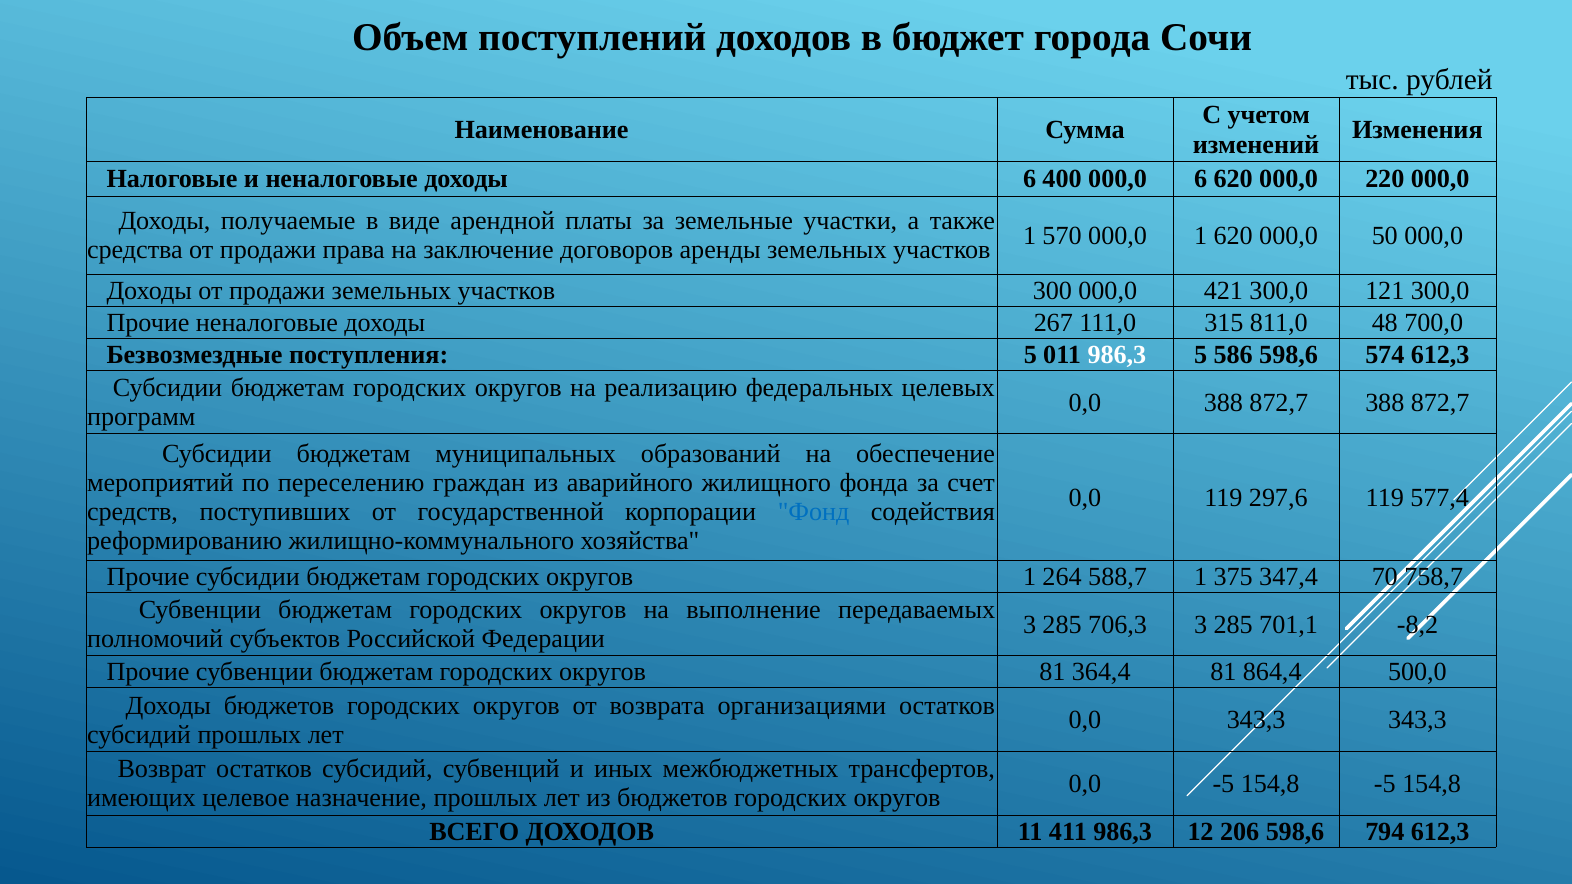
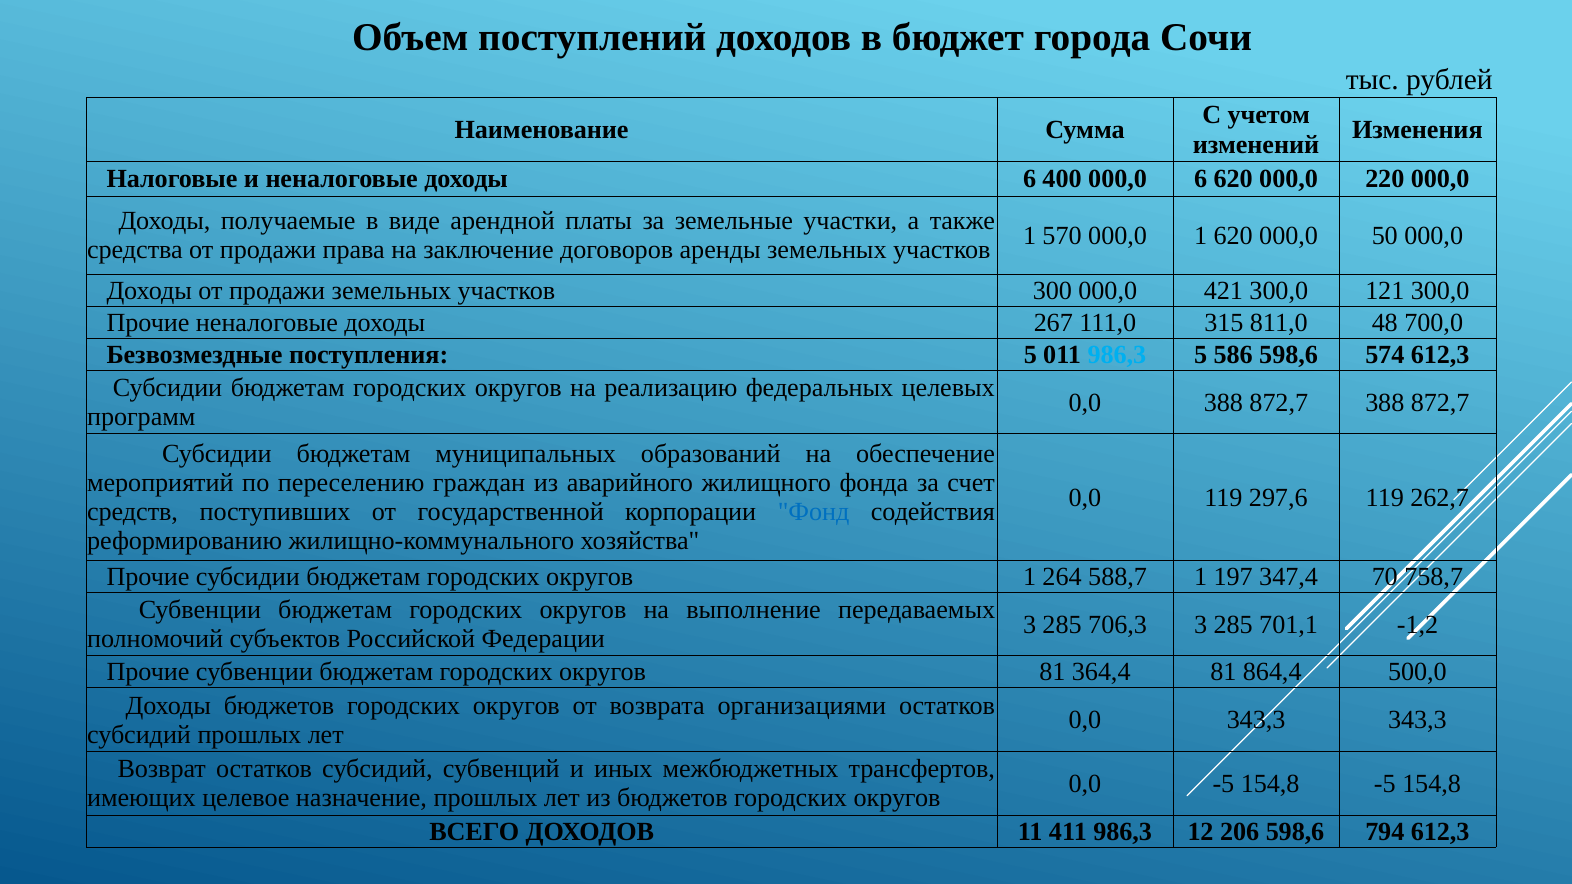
986,3 colour: white -> light blue (1117, 355)
577,4: 577,4 -> 262,7 (1440, 498)
375: 375 -> 197 (1233, 577)
-8,2: -8,2 -> -1,2 (1418, 625)
